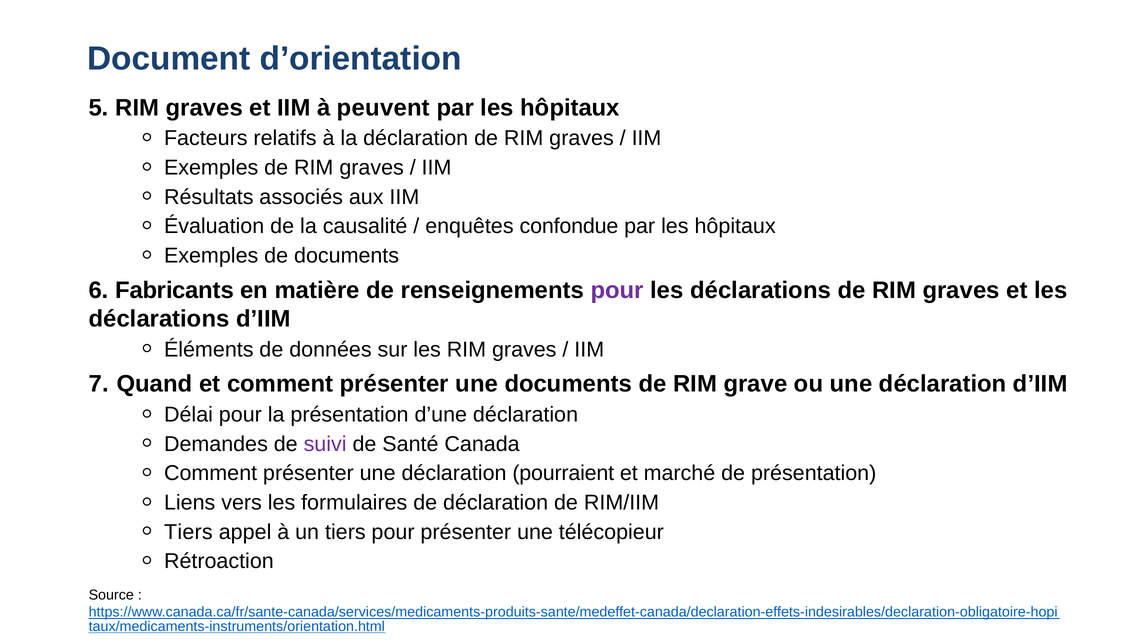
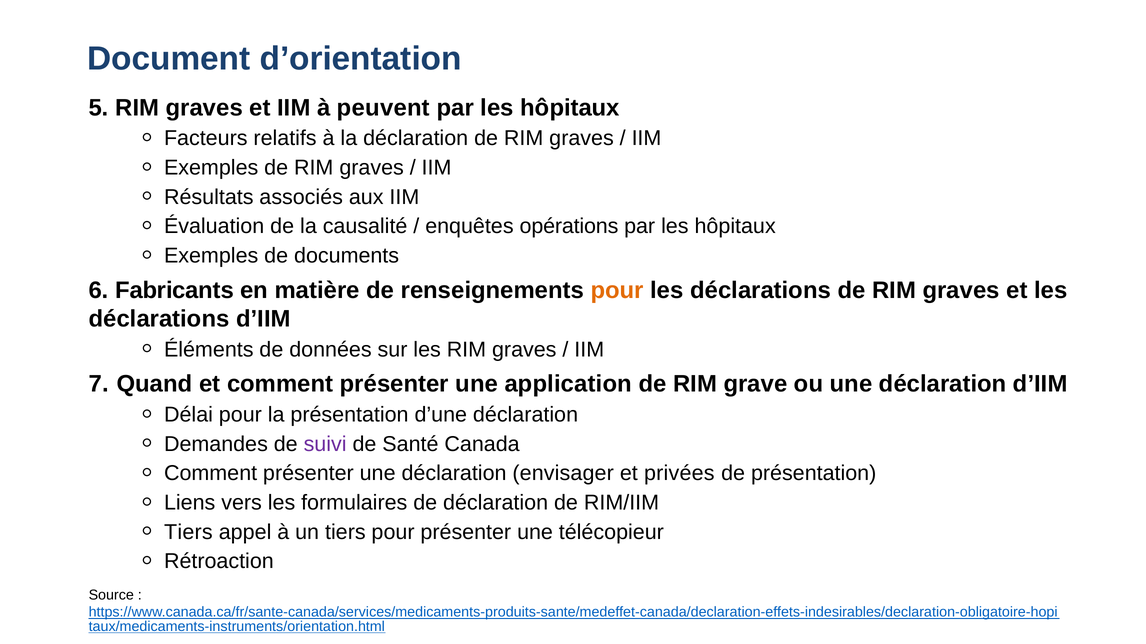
confondue: confondue -> opérations (569, 227)
pour colour: purple -> orange (617, 291)
une documents: documents -> application (568, 384)
pourraient: pourraient -> envisager (563, 474)
marché: marché -> privées (679, 474)
